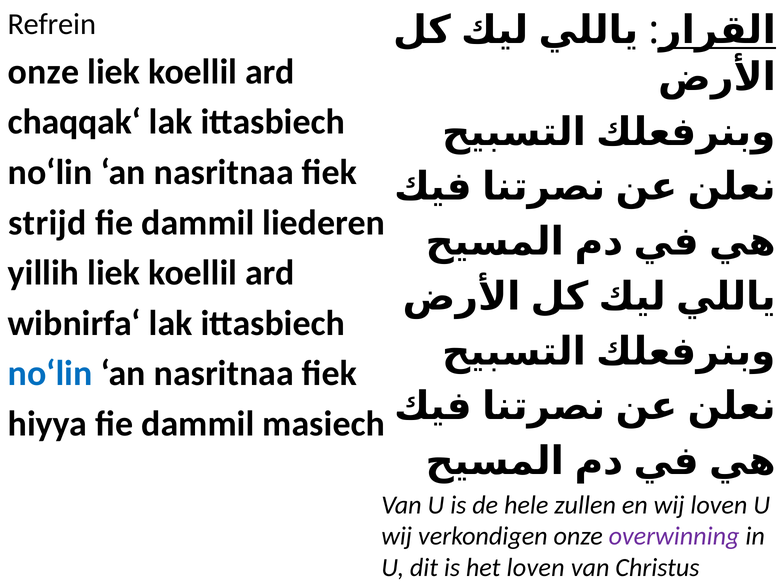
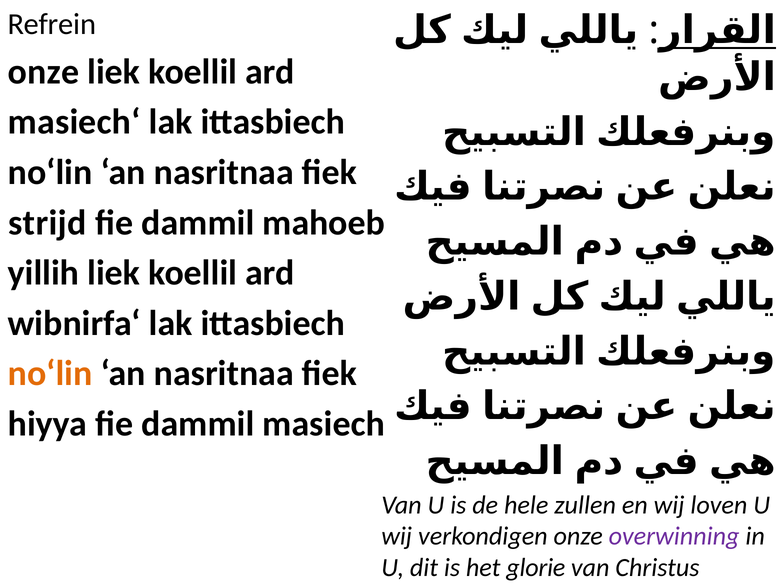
chaqqak‘: chaqqak‘ -> masiech‘ (74, 122)
liederen: liederen -> mahoeb (324, 223)
no‘lin colour: blue -> orange (50, 374)
het loven: loven -> glorie (536, 568)
